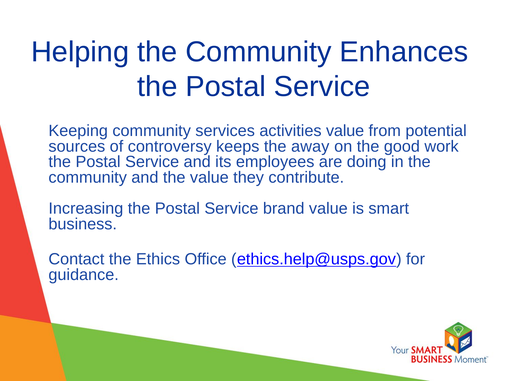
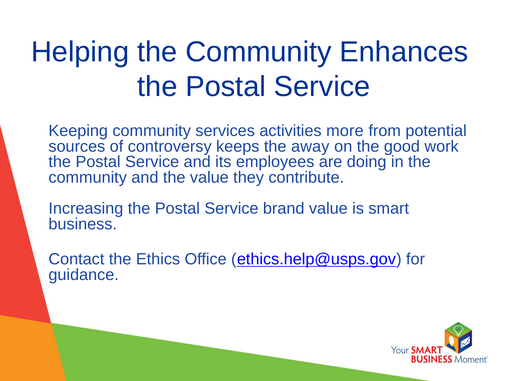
activities value: value -> more (345, 131)
